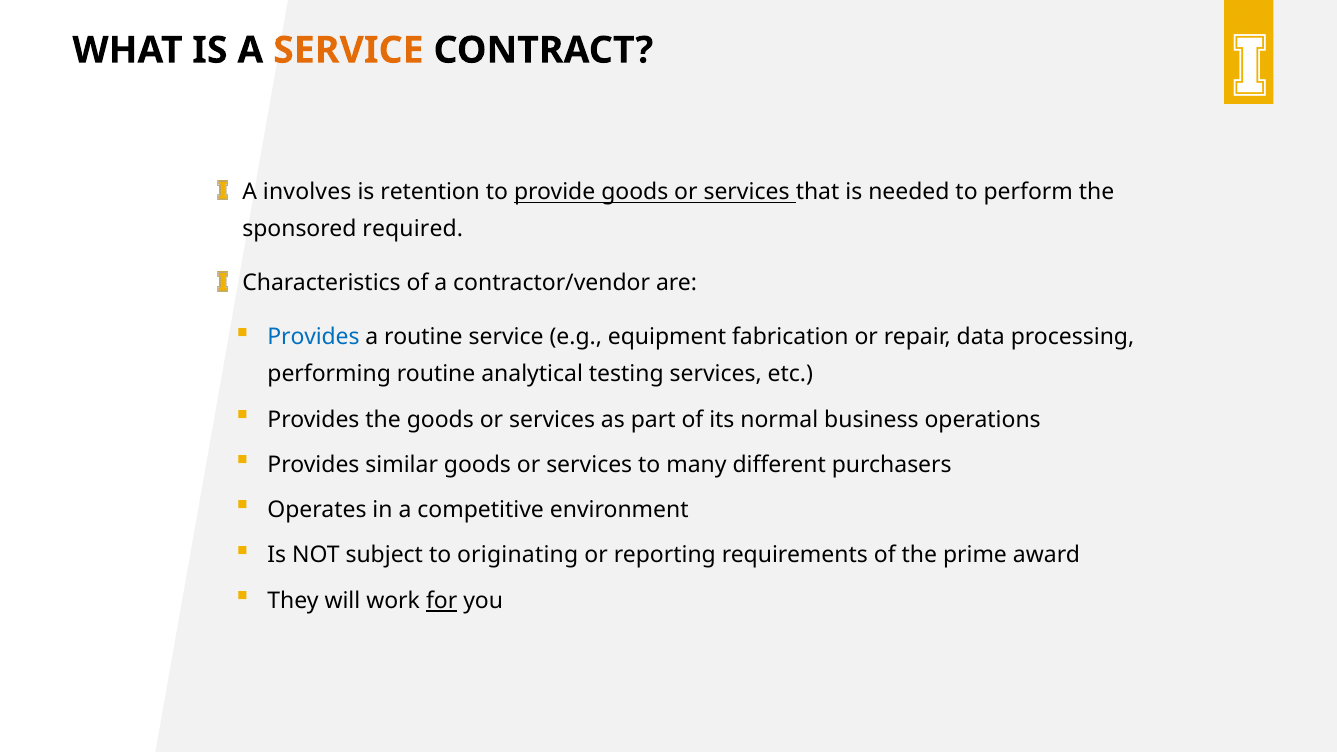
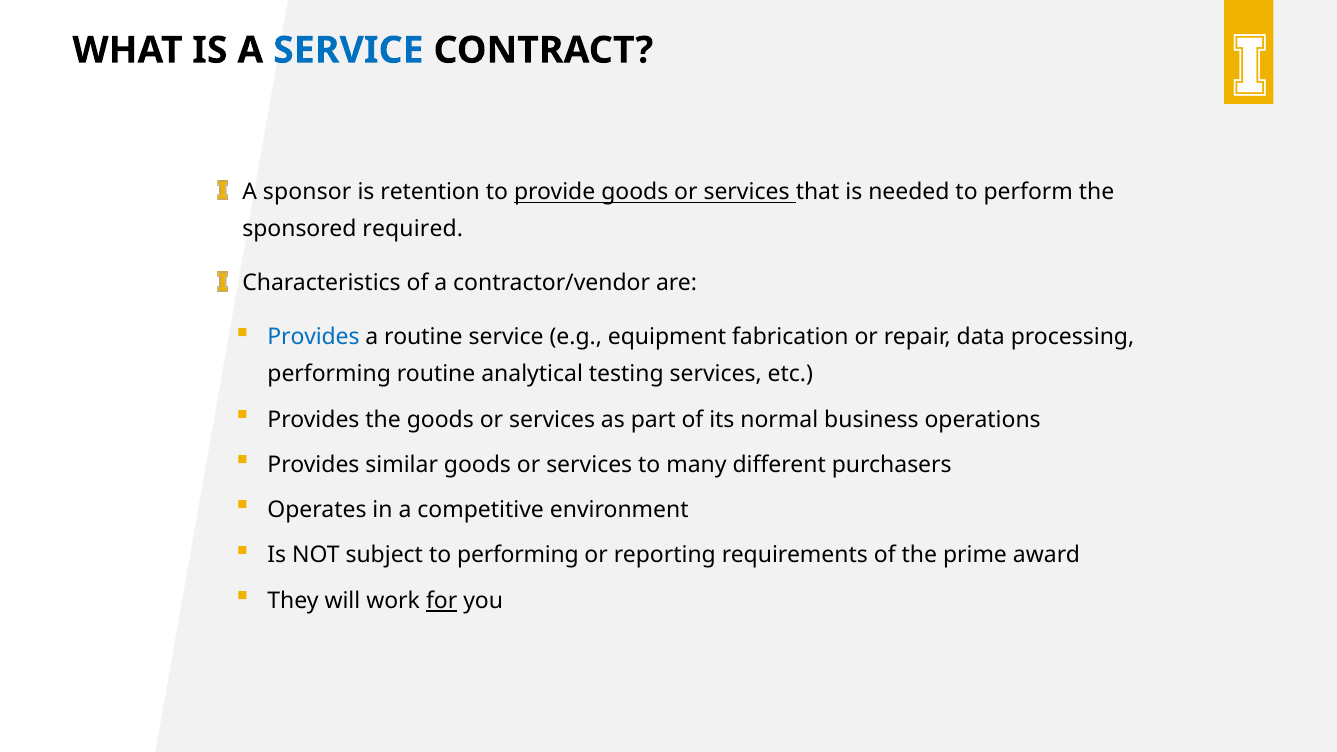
SERVICE colour: orange -> blue (348, 50)
involves: involves -> sponsor (307, 192)
to originating: originating -> performing (518, 555)
